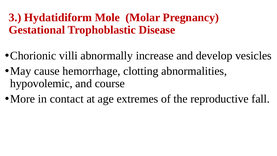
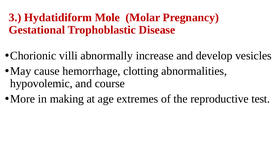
contact: contact -> making (67, 99)
fall: fall -> test (261, 99)
